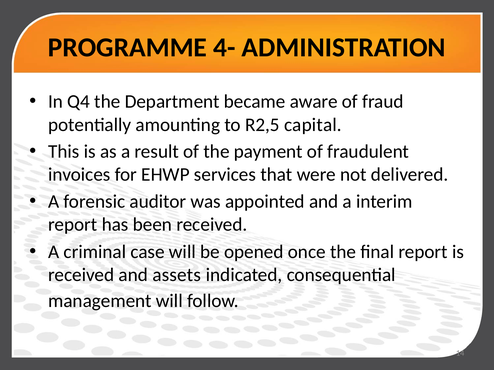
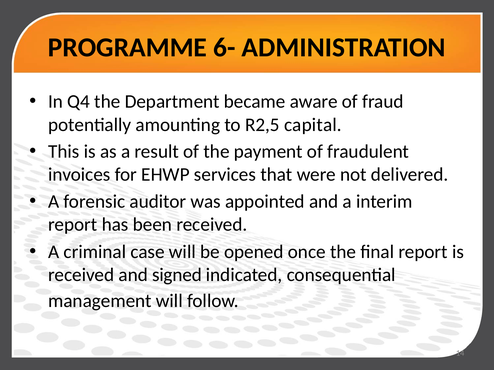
4-: 4- -> 6- (224, 48)
assets: assets -> signed (177, 275)
